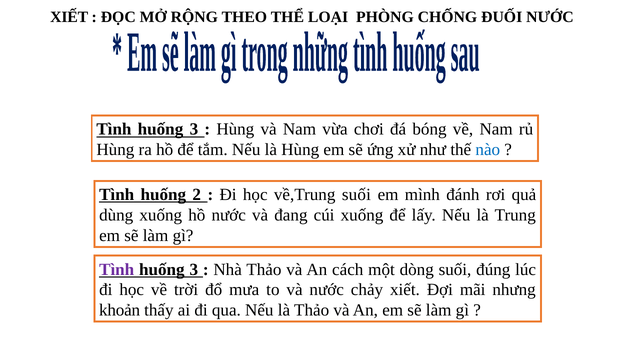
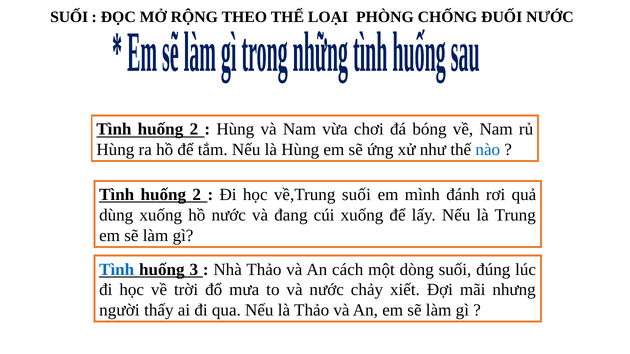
XIẾT: XIẾT -> SUỐI (69, 17)
3: 3 -> 2 (194, 129)
Tình colour: purple -> blue (117, 270)
khoản: khoản -> người (119, 311)
